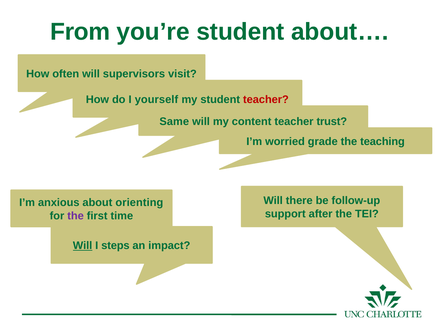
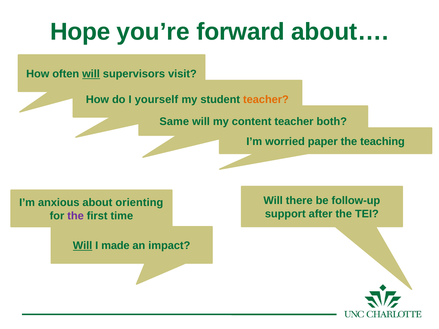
From: From -> Hope (80, 32)
you’re student: student -> forward (240, 32)
will underline: none -> present (91, 74)
teacher colour: red -> orange (266, 100)
trust: trust -> both (332, 121)
grade: grade -> paper (323, 142)
steps: steps -> made (115, 246)
